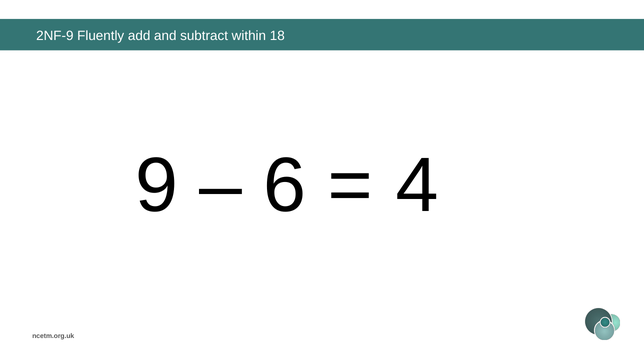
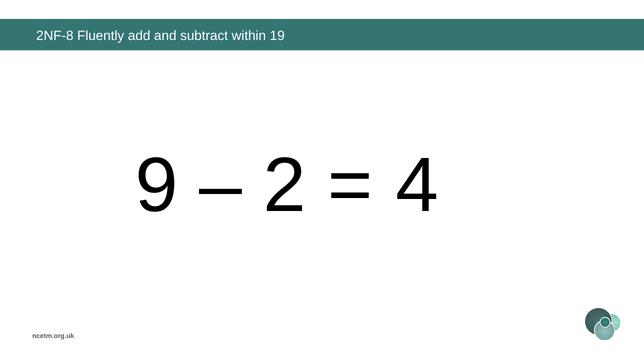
2NF-9: 2NF-9 -> 2NF-8 (55, 36)
18: 18 -> 19 (277, 36)
6: 6 -> 2 (285, 186)
